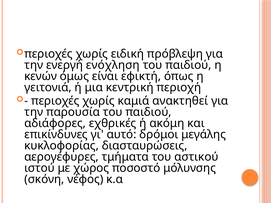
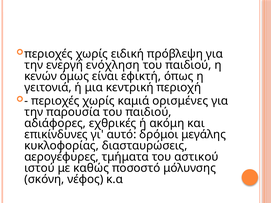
ανακτηθεί: ανακτηθεί -> ορισμένες (180, 101)
χώρος: χώρος -> καθώς (91, 168)
